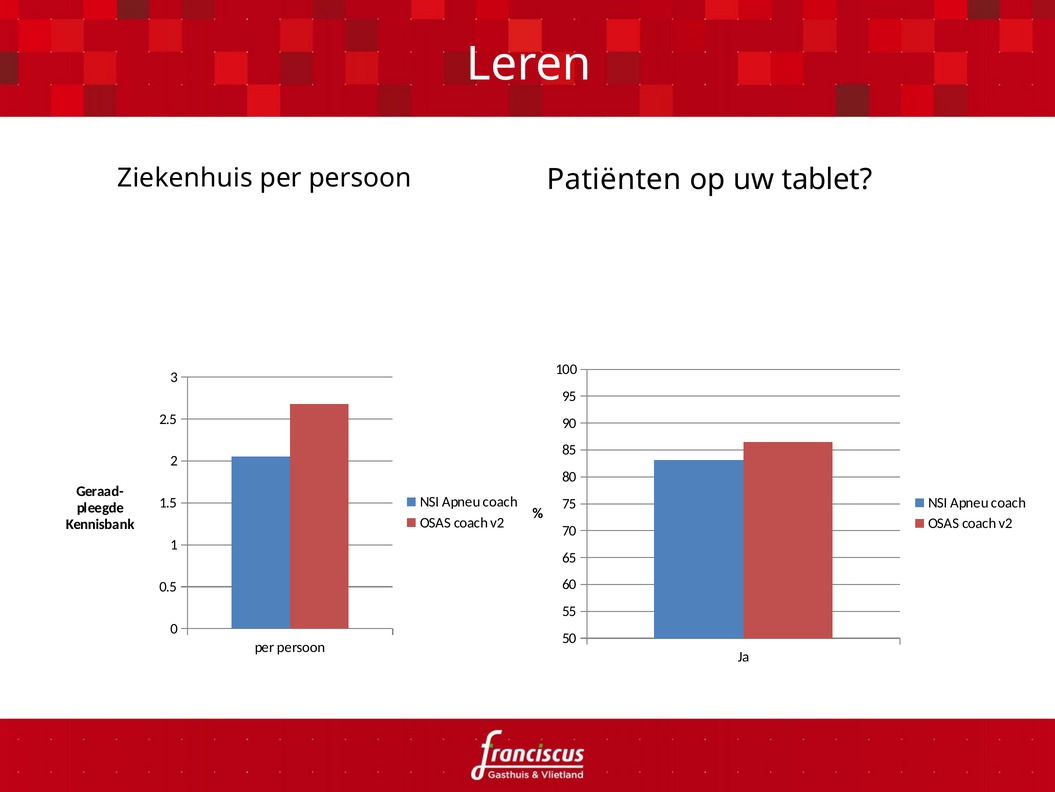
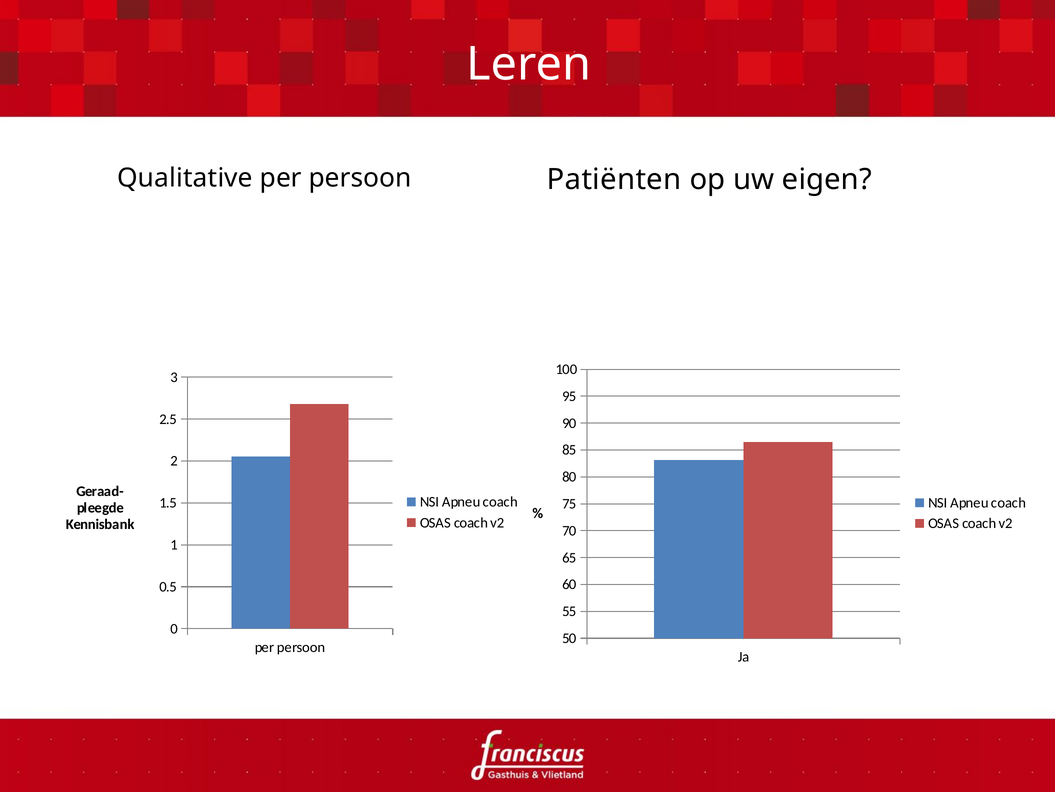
Ziekenhuis: Ziekenhuis -> Qualitative (185, 178)
tablet: tablet -> eigen (827, 180)
